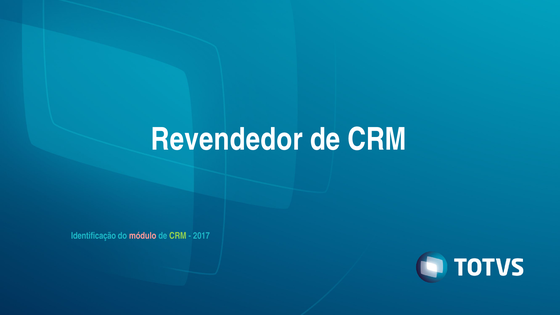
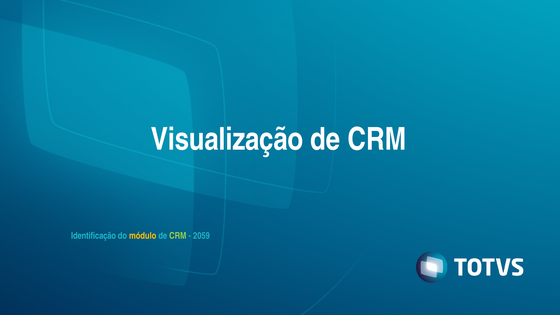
Revendedor: Revendedor -> Visualização (227, 139)
módulo colour: pink -> yellow (143, 236)
2017: 2017 -> 2059 (201, 236)
